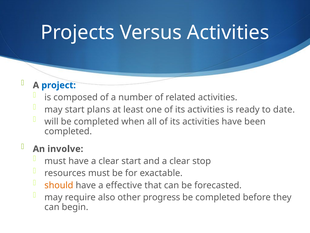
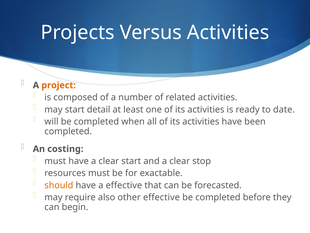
project colour: blue -> orange (59, 85)
plans: plans -> detail (99, 109)
involve: involve -> costing (65, 149)
other progress: progress -> effective (161, 197)
